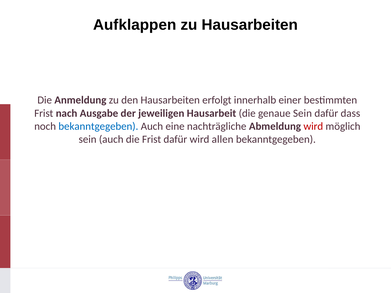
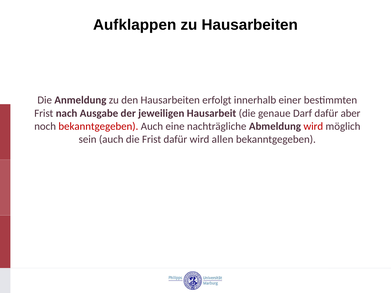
genaue Sein: Sein -> Darf (303, 113)
dass: dass -> aber (351, 113)
bekanntgegeben colour: blue -> red (98, 126)
